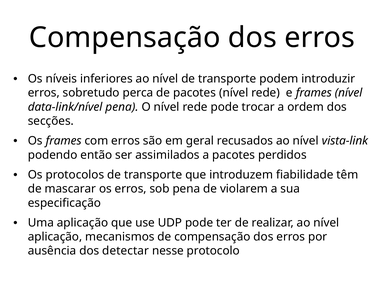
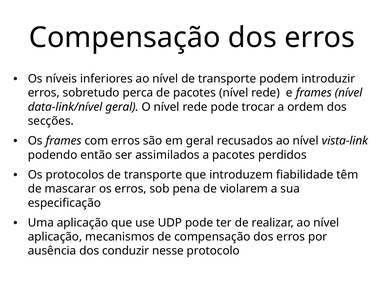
data-link/nível pena: pena -> geral (122, 107)
detectar: detectar -> conduzir (126, 251)
